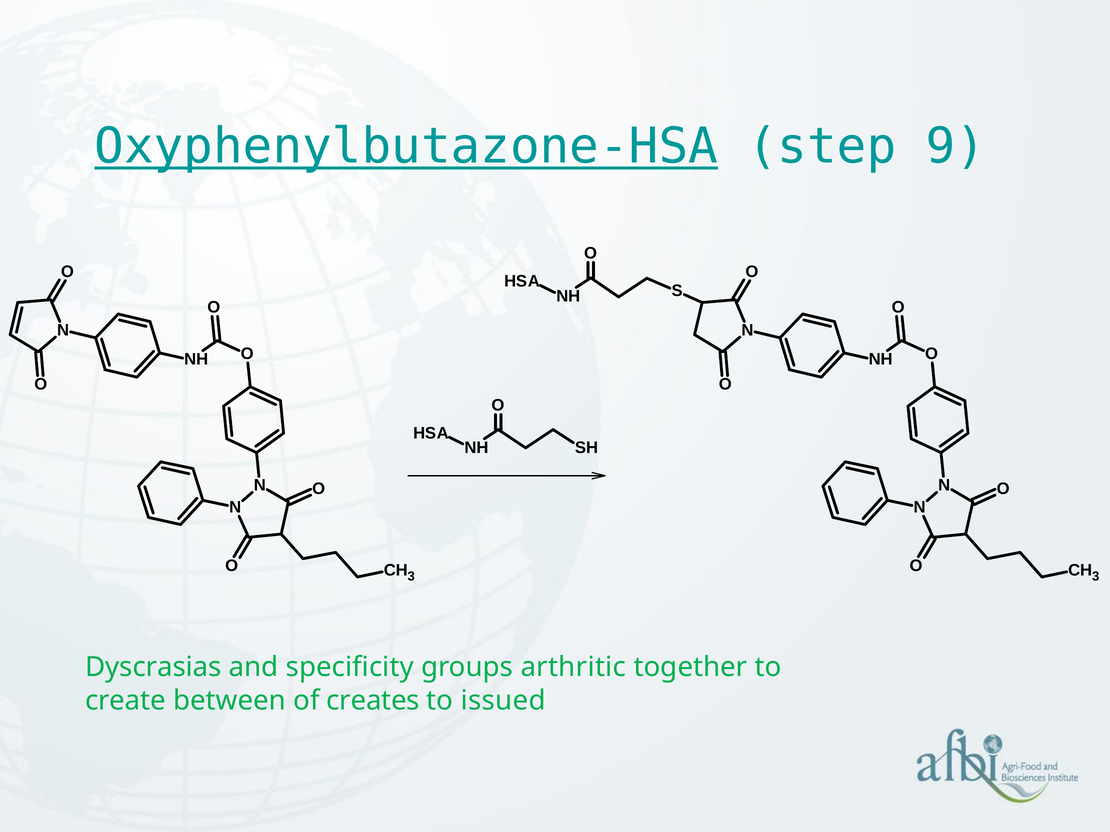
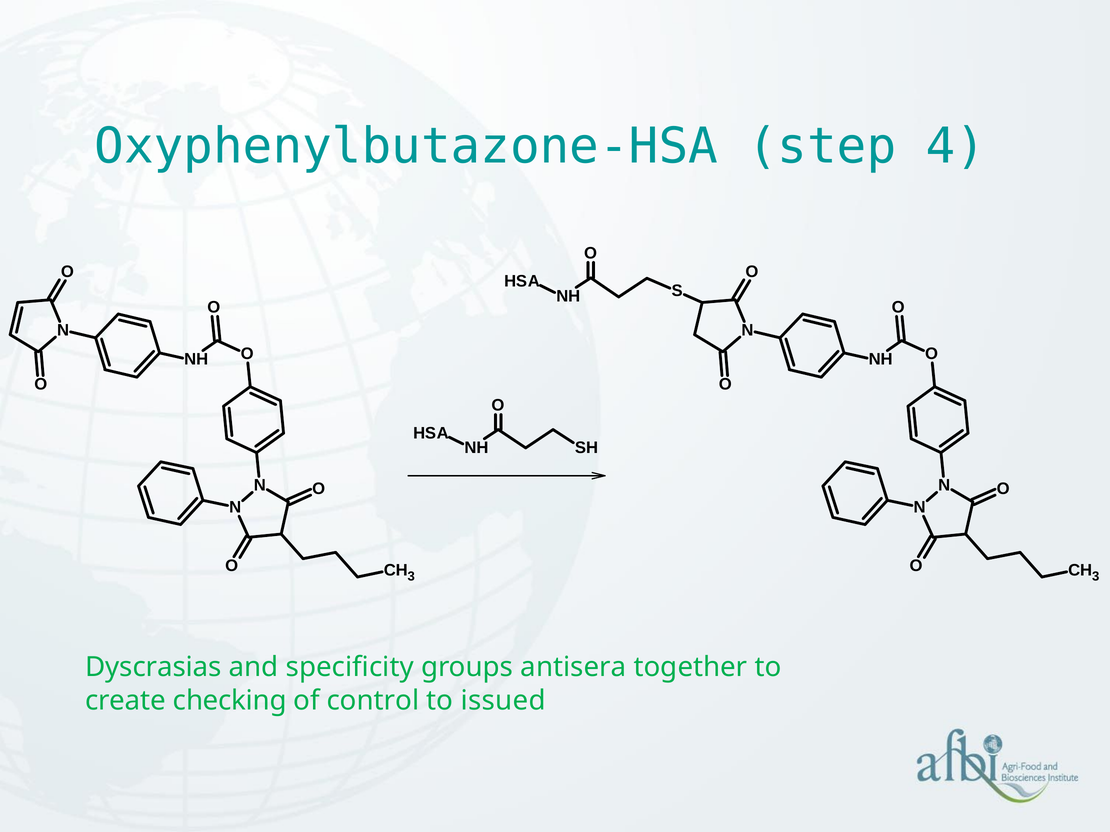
Oxyphenylbutazone-HSA underline: present -> none (406, 147)
9: 9 -> 4 (956, 147)
arthritic: arthritic -> antisera (573, 668)
between: between -> checking (230, 701)
creates: creates -> control (373, 701)
